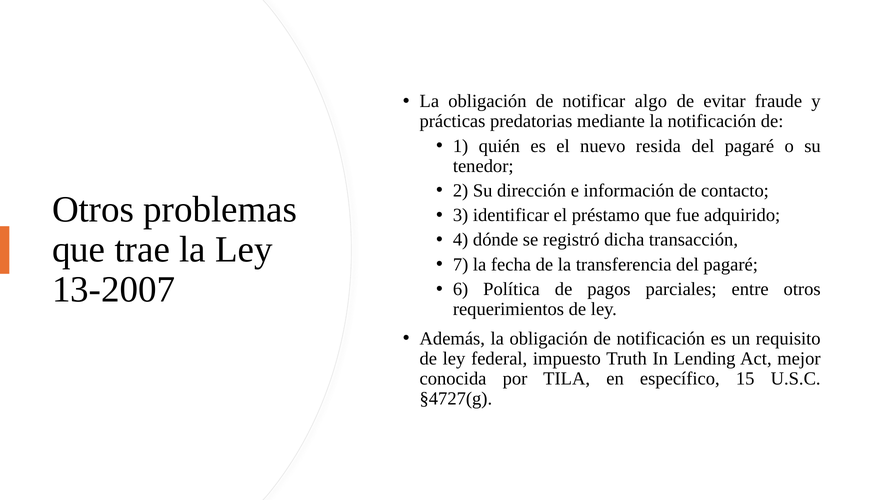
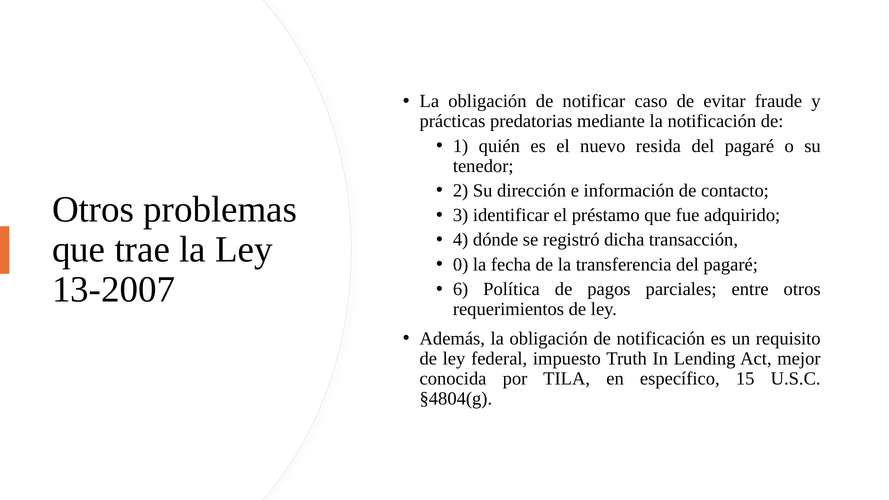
algo: algo -> caso (651, 101)
7: 7 -> 0 (461, 265)
§4727(g: §4727(g -> §4804(g (456, 399)
